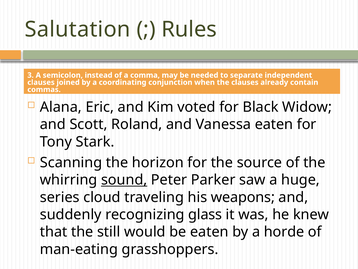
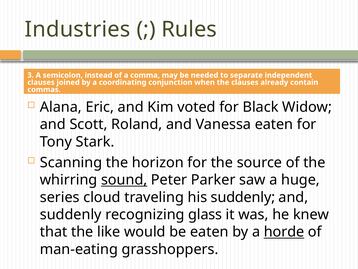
Salutation: Salutation -> Industries (78, 29)
his weapons: weapons -> suddenly (243, 197)
still: still -> like (109, 232)
horde underline: none -> present (284, 232)
